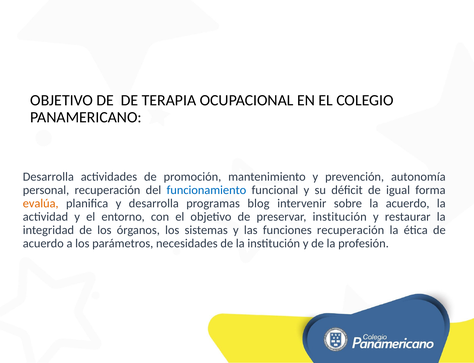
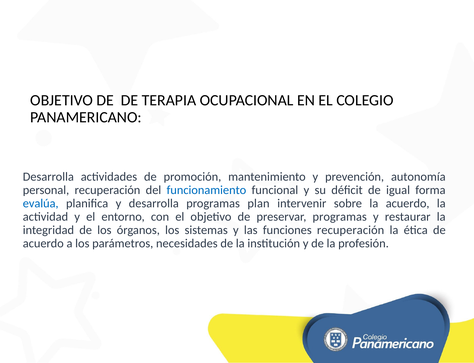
evalúa colour: orange -> blue (41, 203)
blog: blog -> plan (259, 203)
preservar institución: institución -> programas (340, 217)
